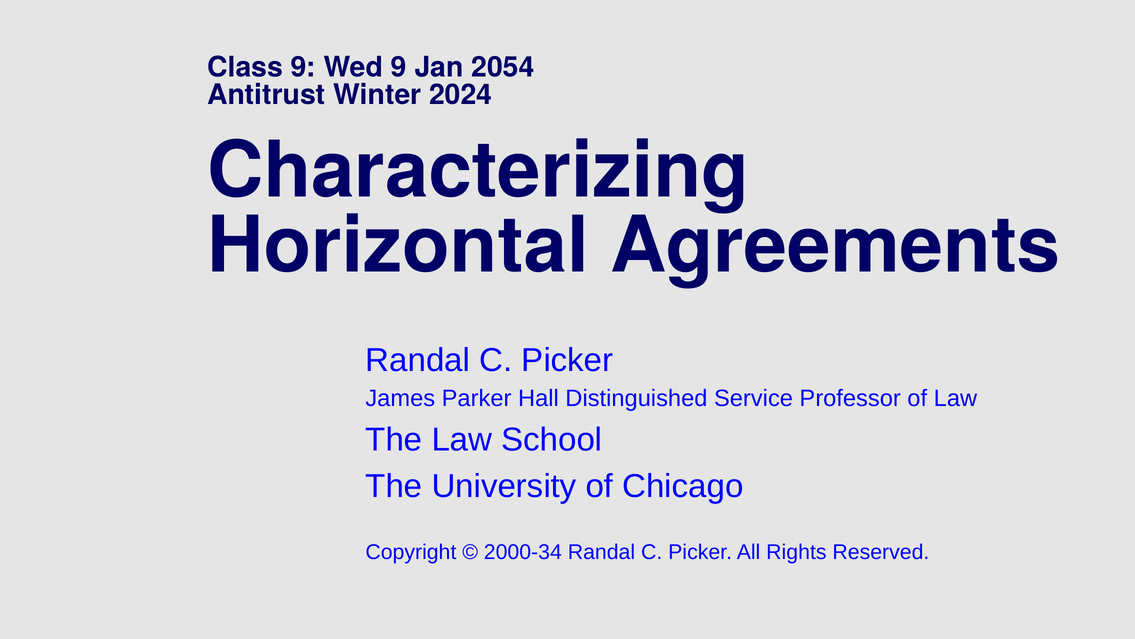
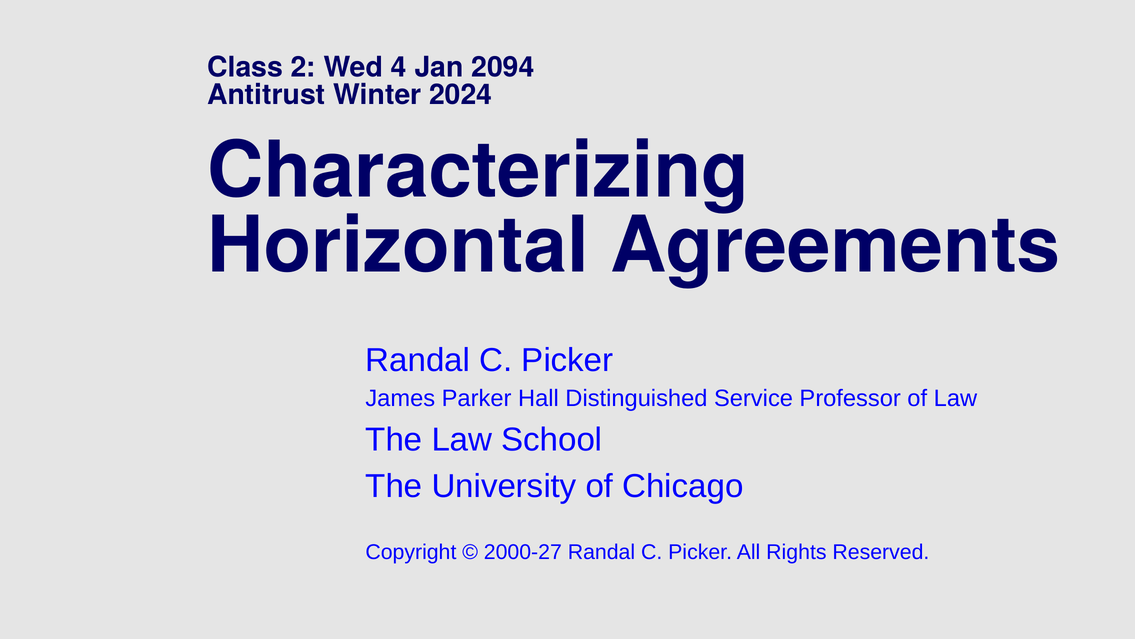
Class 9: 9 -> 2 (303, 67)
Wed 9: 9 -> 4 (399, 67)
2054: 2054 -> 2094 (503, 67)
2000-34: 2000-34 -> 2000-27 (523, 552)
